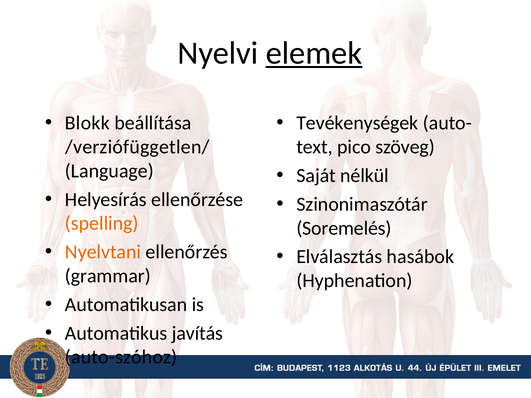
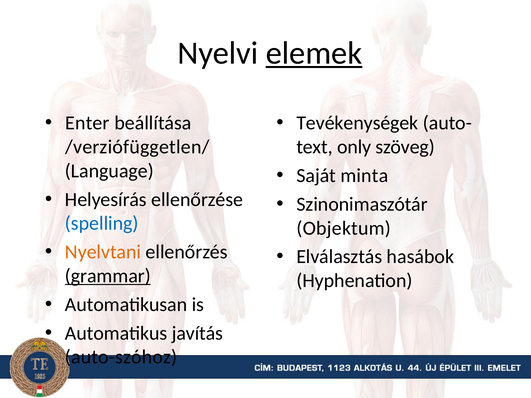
Blokk: Blokk -> Enter (87, 123)
pico: pico -> only (354, 147)
nélkül: nélkül -> minta (364, 176)
spelling colour: orange -> blue (102, 224)
Soremelés: Soremelés -> Objektum (344, 228)
grammar underline: none -> present (108, 276)
